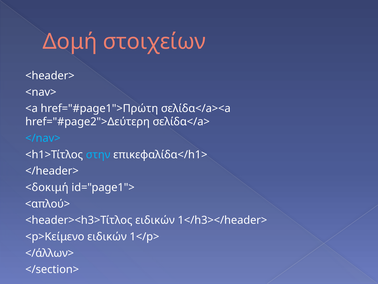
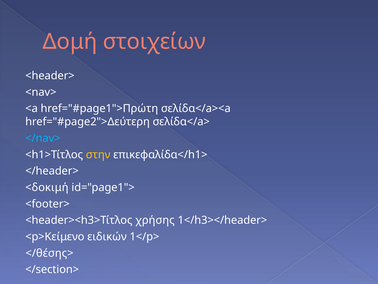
στην colour: light blue -> yellow (98, 154)
<απλού>: <απλού> -> <footer> (48, 204)
<header><h3>Τίτλος ειδικών: ειδικών -> χρήσης (155, 220)
</άλλων>: </άλλων> -> </θέσης> (49, 253)
